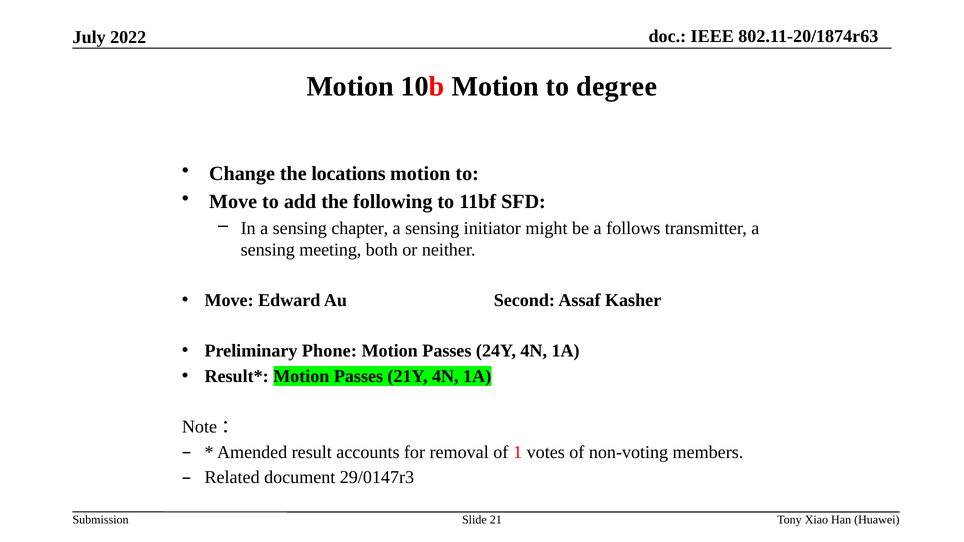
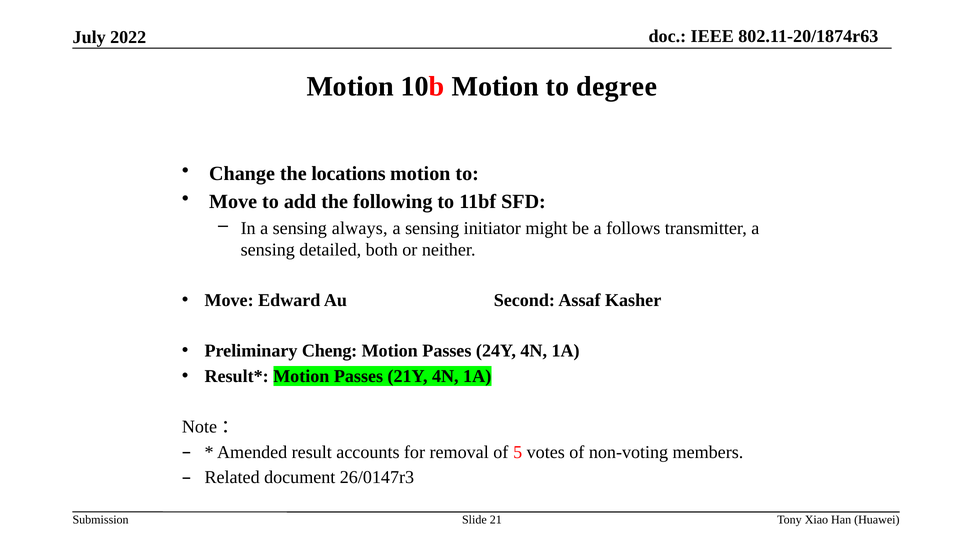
chapter: chapter -> always (360, 228)
meeting: meeting -> detailed (330, 250)
Phone: Phone -> Cheng (330, 351)
1: 1 -> 5 (518, 452)
29/0147r3: 29/0147r3 -> 26/0147r3 (377, 478)
